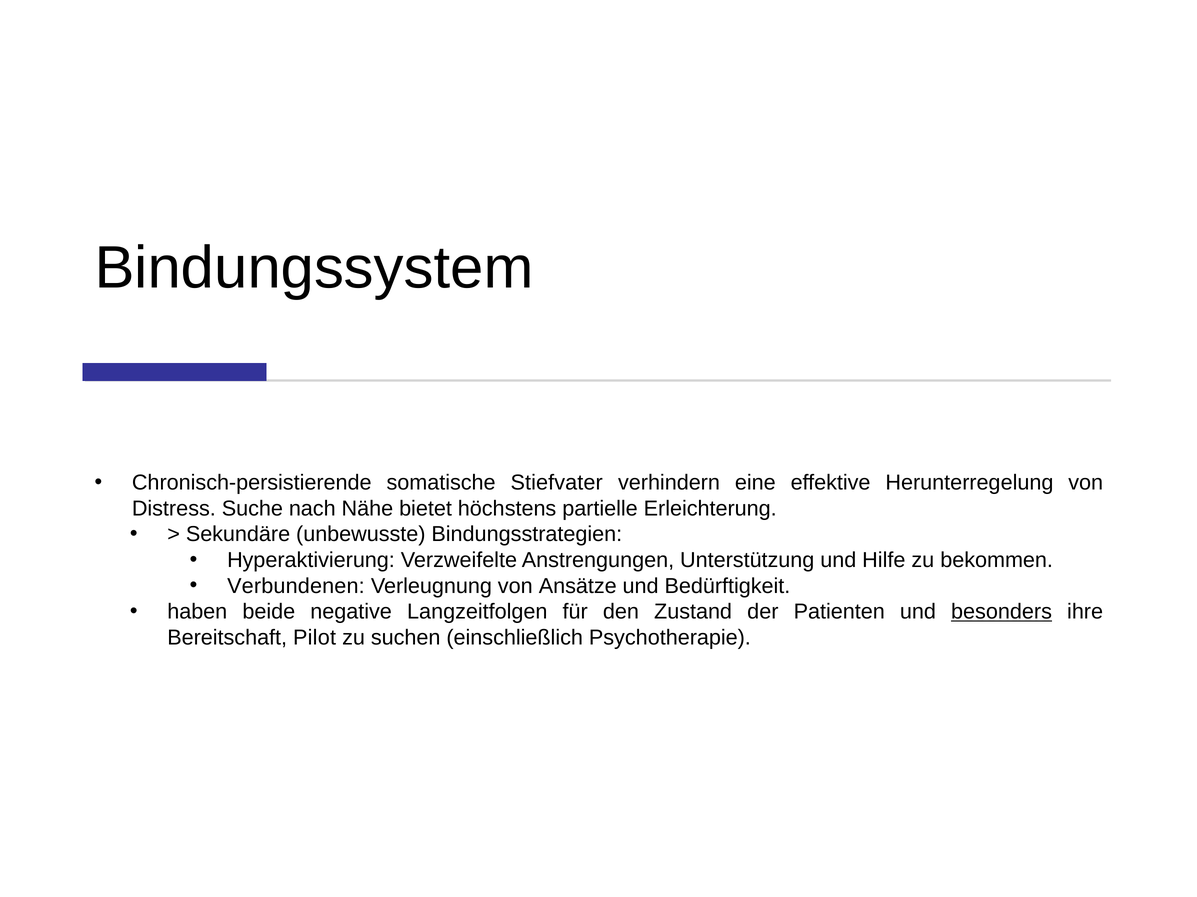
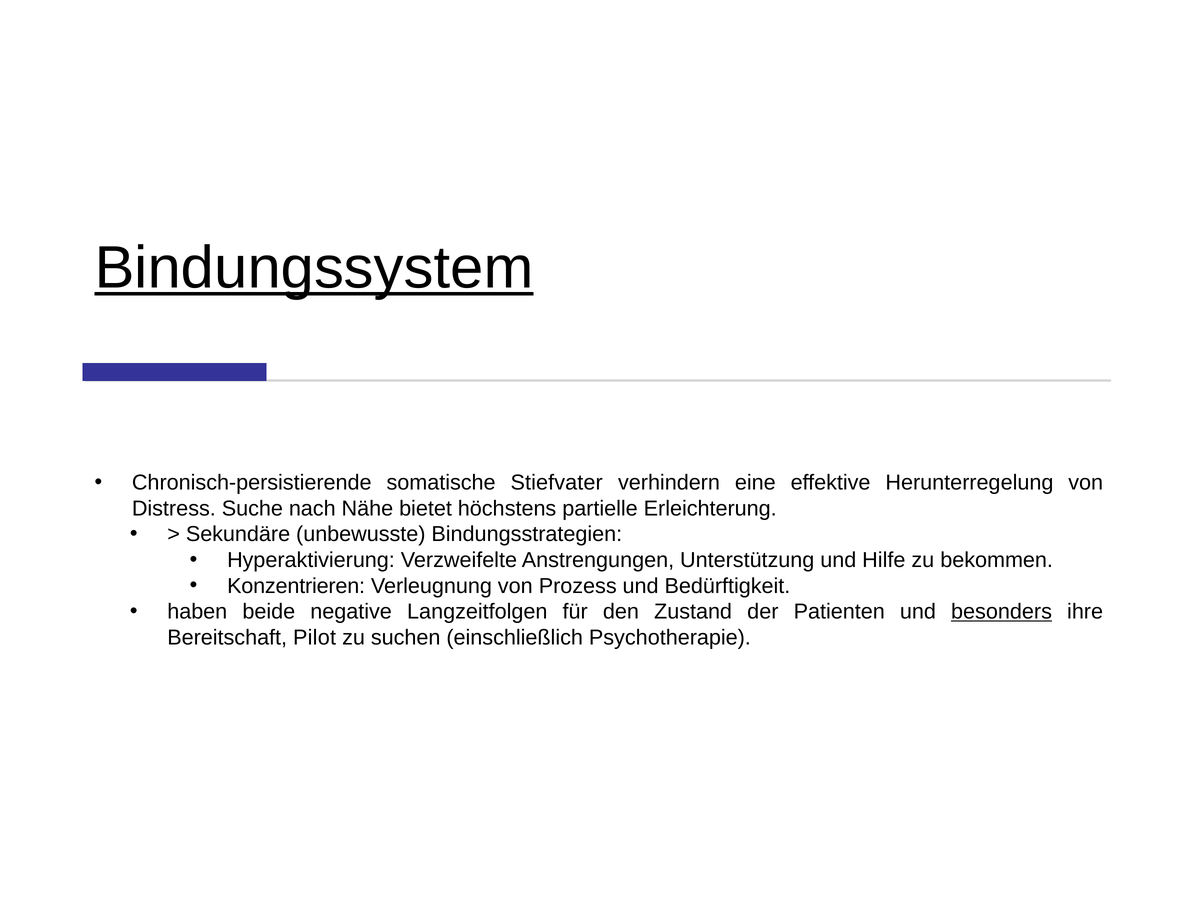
Bindungssystem underline: none -> present (314, 268)
Verbundenen: Verbundenen -> Konzentrieren (296, 586)
Ansätze: Ansätze -> Prozess (578, 586)
